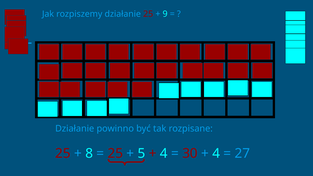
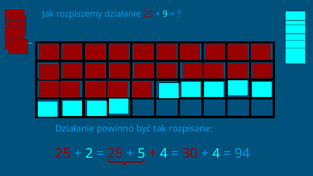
8: 8 -> 2 (89, 154)
27: 27 -> 94 (242, 154)
